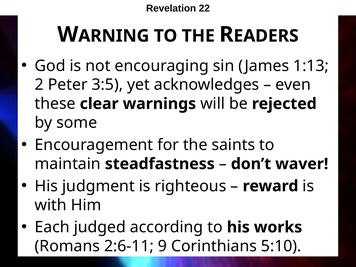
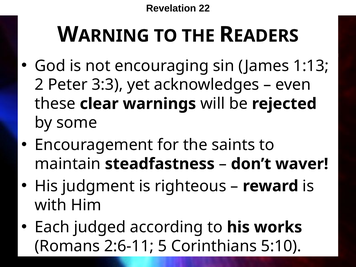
3:5: 3:5 -> 3:3 (107, 85)
9: 9 -> 5 (162, 246)
